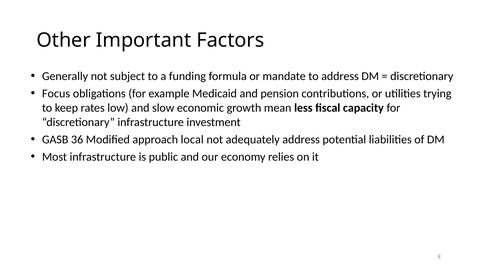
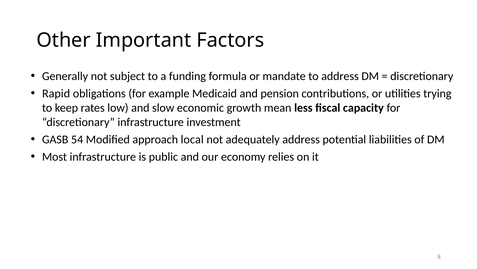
Focus: Focus -> Rapid (56, 93)
36: 36 -> 54 (77, 139)
